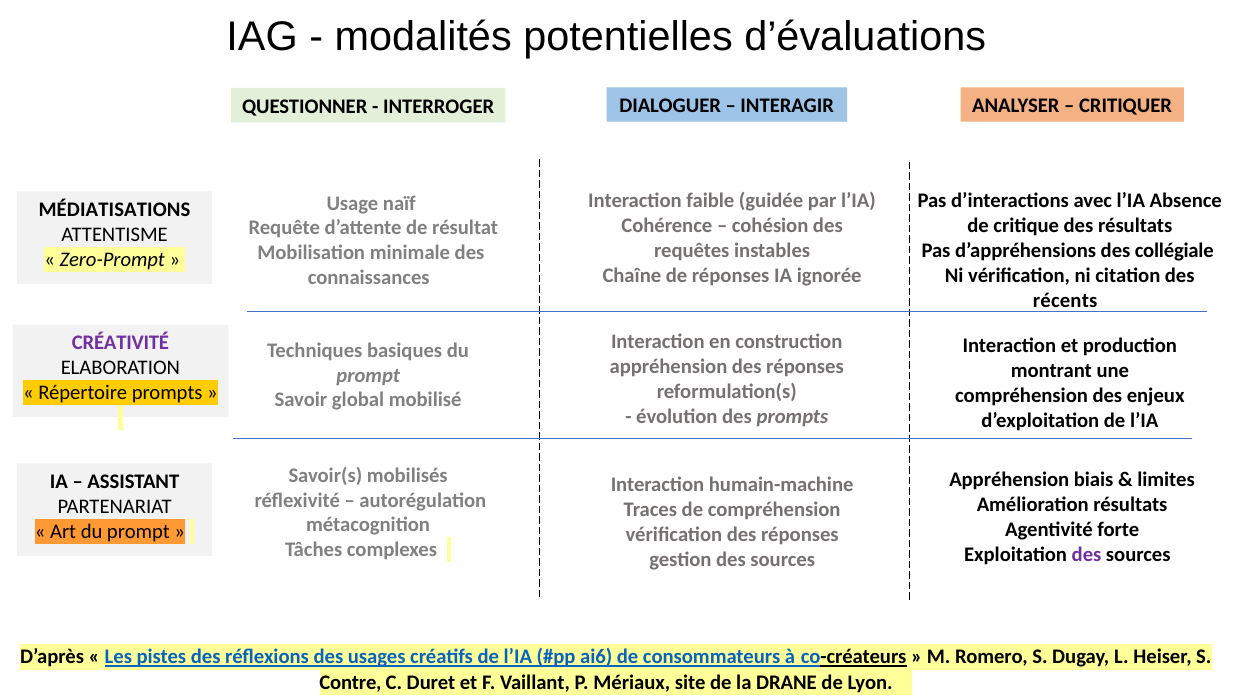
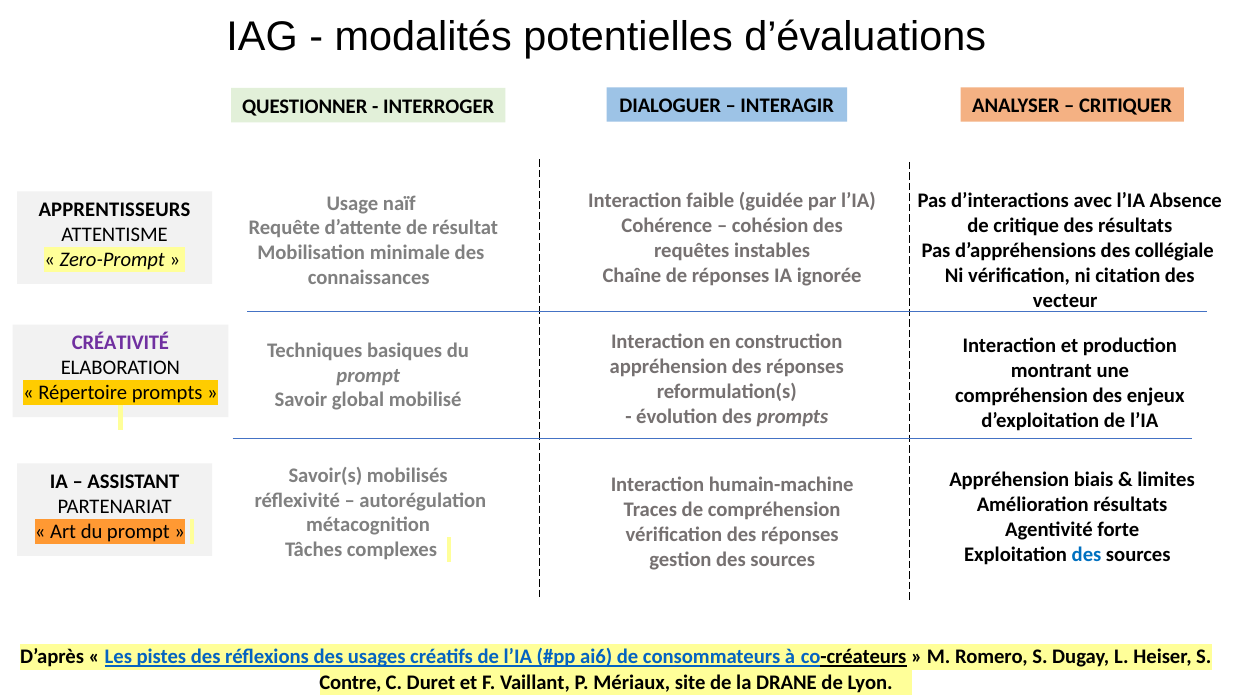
MÉDIATISATIONS: MÉDIATISATIONS -> APPRENTISSEURS (114, 210)
récents: récents -> vecteur (1065, 300)
des colour: purple -> blue (1087, 554)
